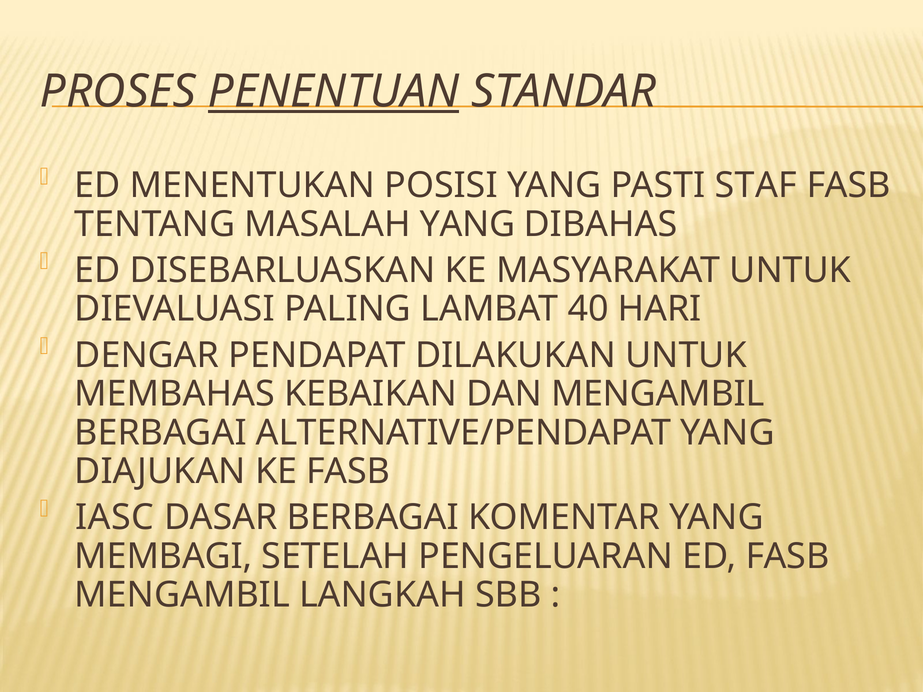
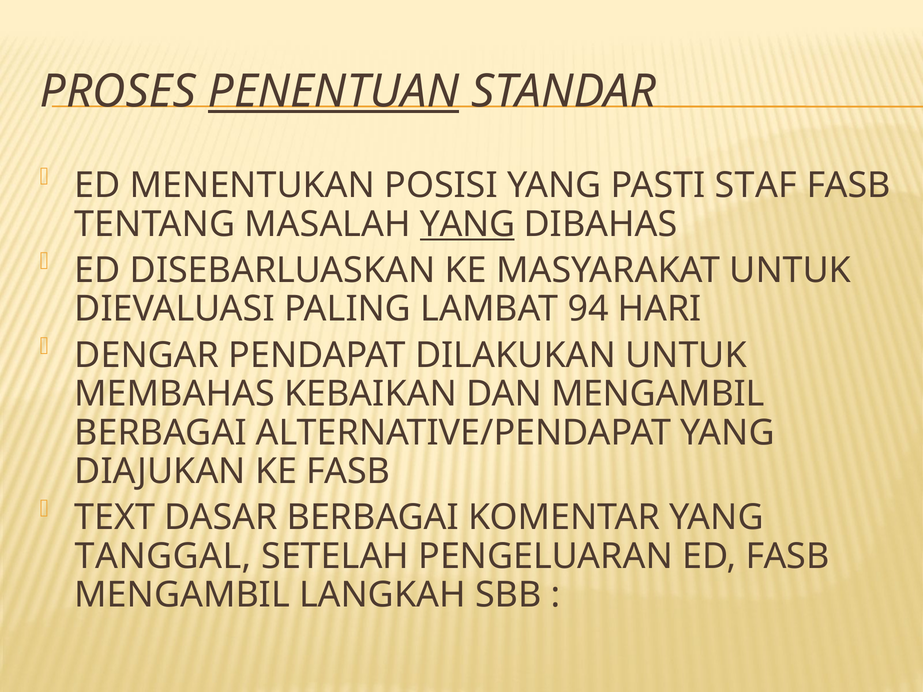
YANG underline: none -> present (467, 224)
40: 40 -> 94 (588, 309)
IASC: IASC -> TEXT (115, 518)
MEMBAGI: MEMBAGI -> TANGGAL (163, 557)
